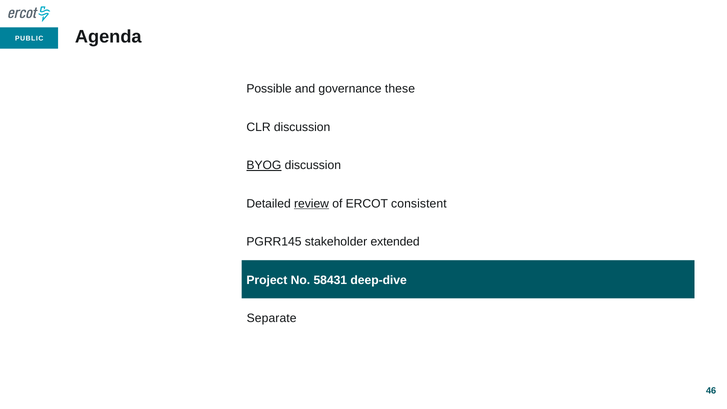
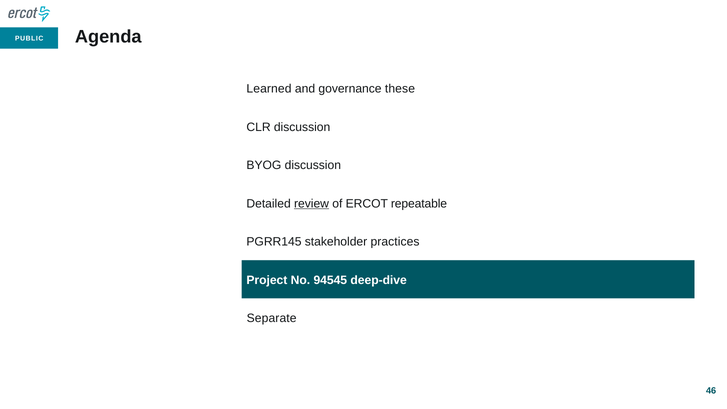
Possible: Possible -> Learned (269, 89)
BYOG underline: present -> none (264, 165)
consistent: consistent -> repeatable (419, 204)
extended: extended -> practices (395, 242)
58431: 58431 -> 94545 (330, 280)
